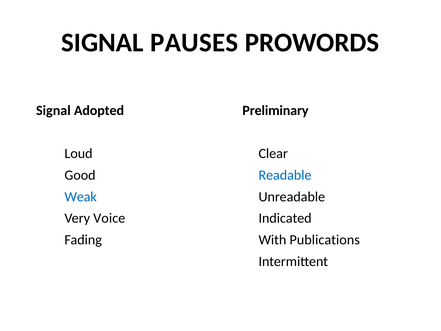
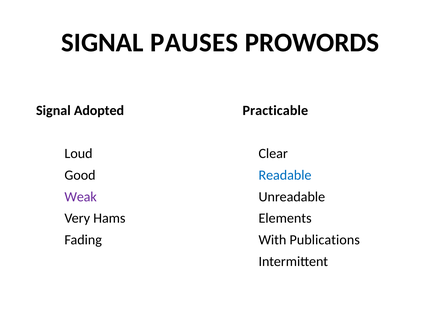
Preliminary: Preliminary -> Practicable (275, 110)
Weak colour: blue -> purple (81, 197)
Voice: Voice -> Hams (109, 218)
Indicated: Indicated -> Elements (285, 218)
